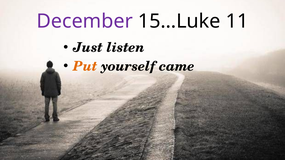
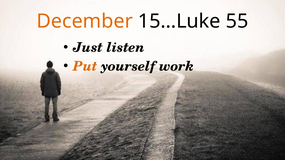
December colour: purple -> orange (85, 21)
11: 11 -> 55 (237, 21)
came: came -> work (177, 66)
